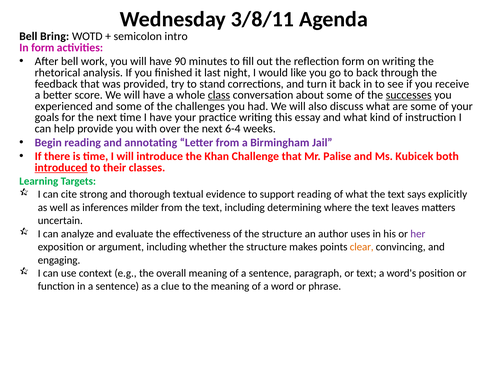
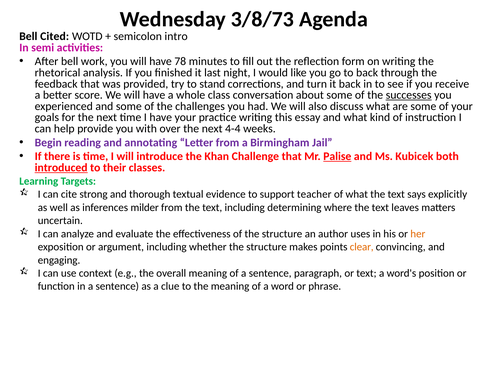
3/8/11: 3/8/11 -> 3/8/73 (262, 19)
Bring: Bring -> Cited (55, 36)
In form: form -> semi (43, 48)
90: 90 -> 78 (180, 61)
class underline: present -> none (219, 95)
6-4: 6-4 -> 4-4 (233, 129)
Palise underline: none -> present (337, 156)
support reading: reading -> teacher (314, 194)
her colour: purple -> orange (418, 234)
